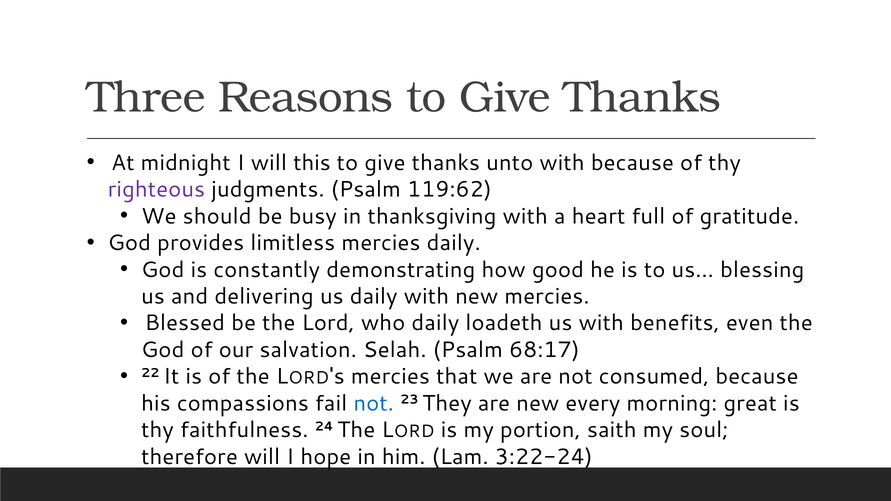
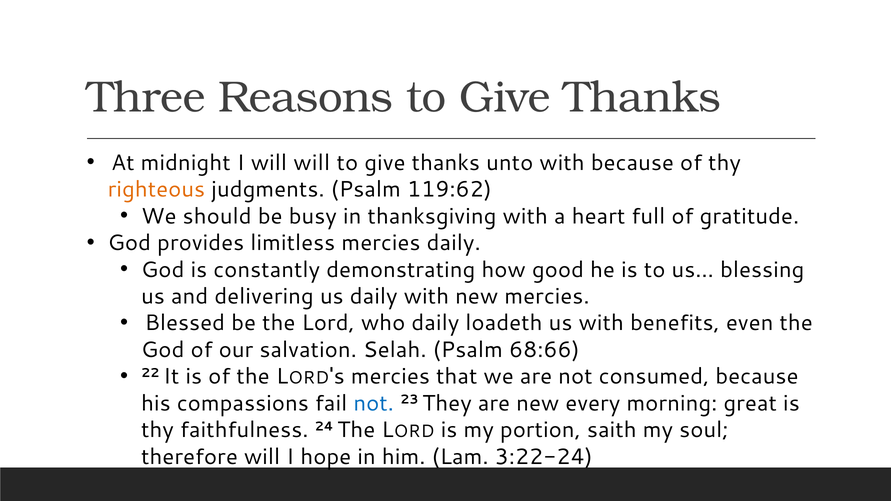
will this: this -> will (312, 163)
righteous colour: purple -> orange (156, 190)
68:17: 68:17 -> 68:66 (544, 350)
